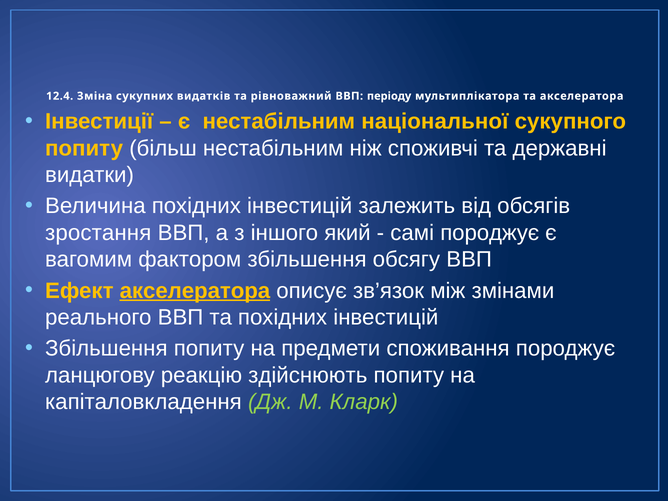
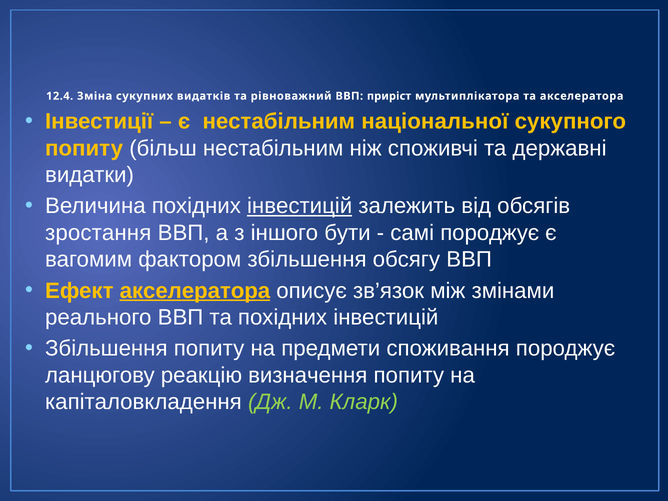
періоду: періоду -> приріст (389, 96)
інвестицій underline: none -> present (300, 206)
який: який -> бути (347, 233)
здійснюють: здійснюють -> визначення (308, 375)
